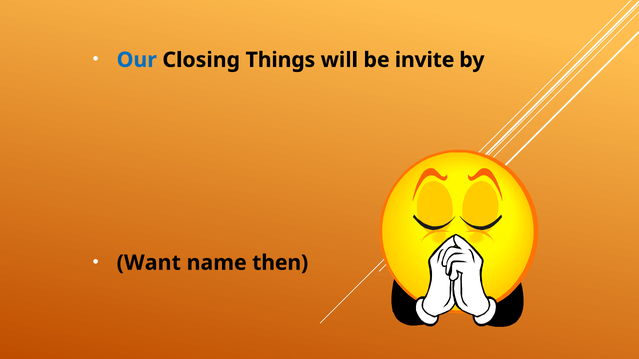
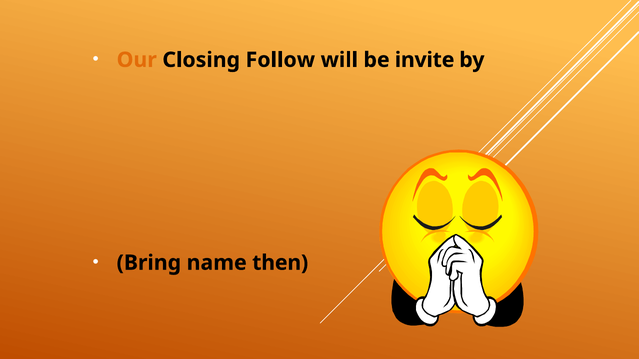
Our colour: blue -> orange (137, 60)
Things: Things -> Follow (280, 60)
Want: Want -> Bring (149, 263)
